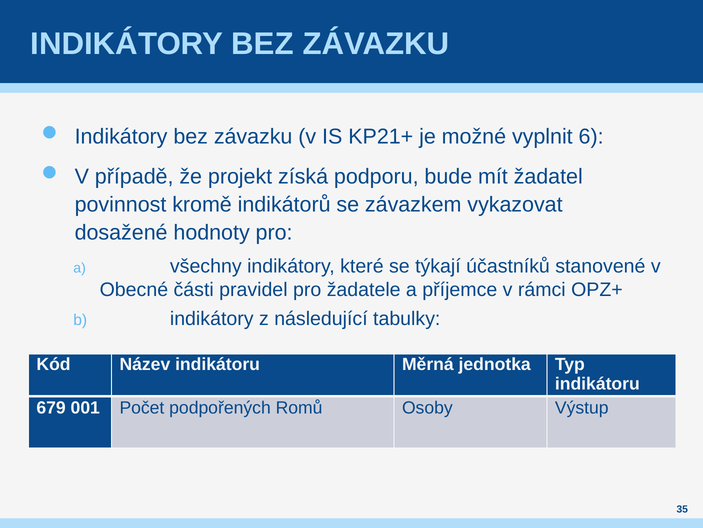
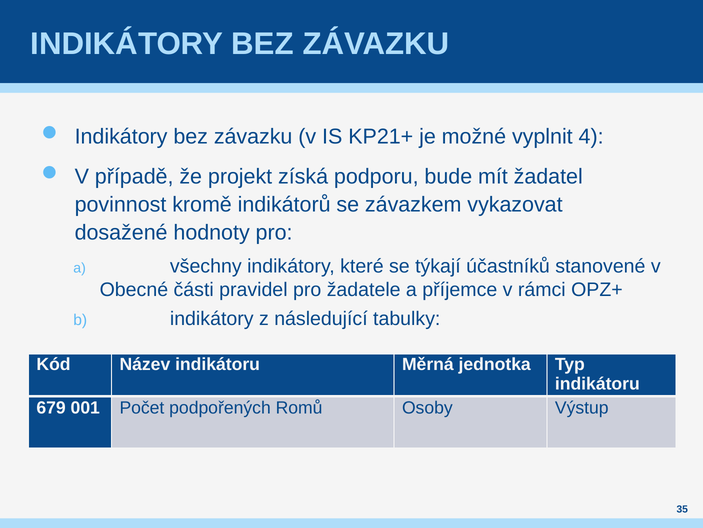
6: 6 -> 4 (591, 136)
